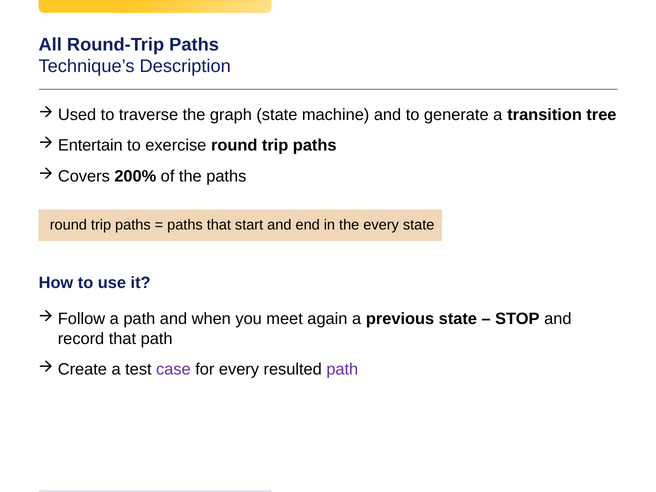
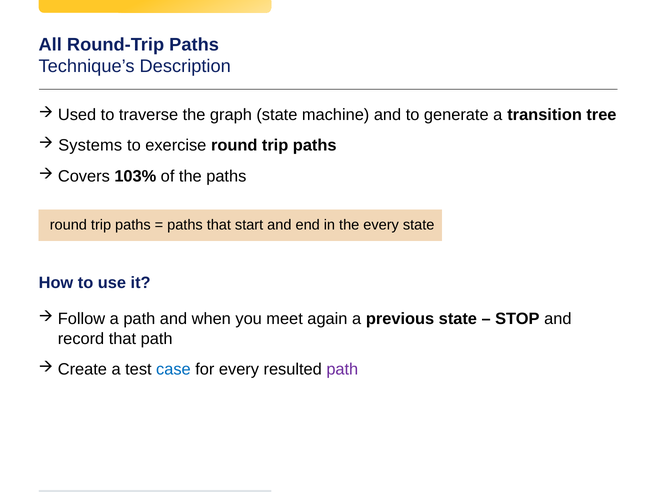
Entertain: Entertain -> Systems (90, 145)
200%: 200% -> 103% (135, 176)
case colour: purple -> blue (173, 369)
